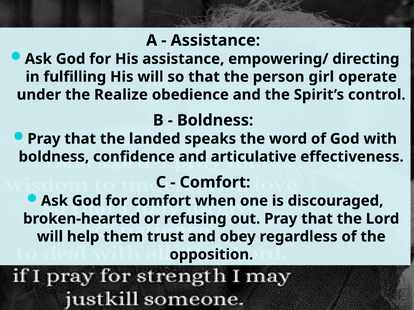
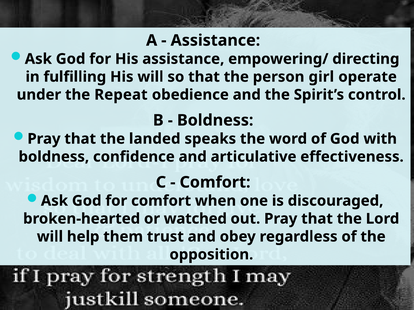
Realize: Realize -> Repeat (121, 95)
refusing: refusing -> watched (195, 219)
